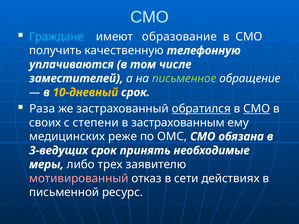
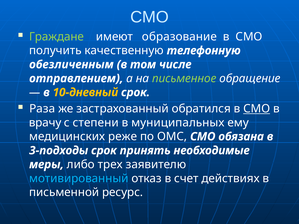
Граждане colour: light blue -> light green (57, 37)
уплачиваются: уплачиваются -> обезличенным (71, 65)
заместителей: заместителей -> отправлением (76, 79)
обратился underline: present -> none (201, 109)
своих: своих -> врачу (45, 123)
застрахованным: застрахованным -> муниципальных (178, 123)
3-ведущих: 3-ведущих -> 3-подходы (59, 151)
мотивированный colour: pink -> light blue (79, 179)
сети: сети -> счет (186, 179)
